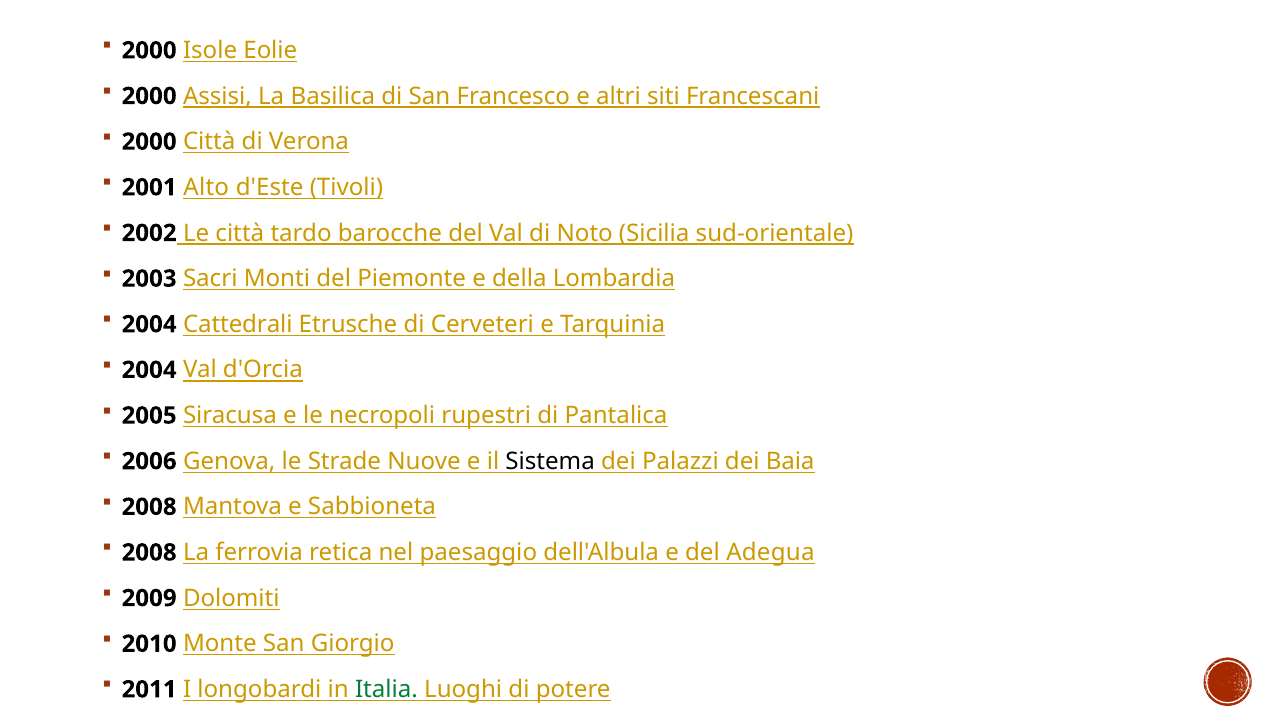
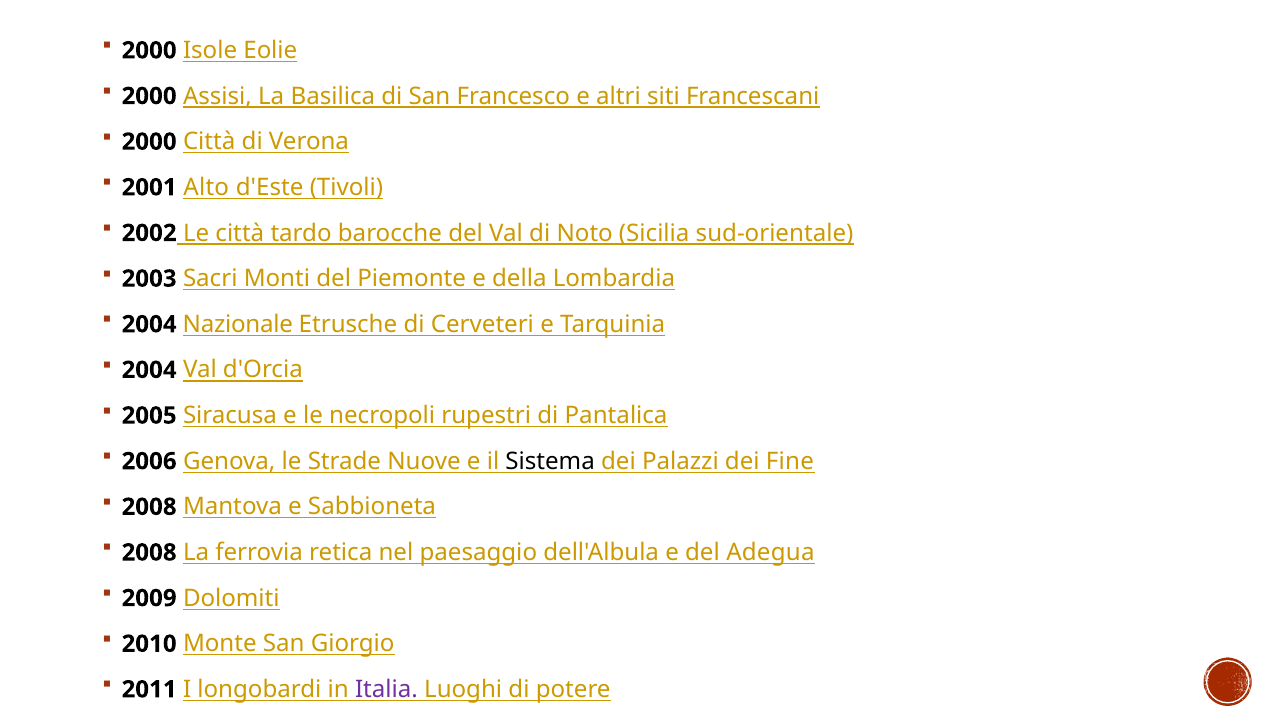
Cattedrali: Cattedrali -> Nazionale (238, 324)
Baia: Baia -> Fine (790, 461)
Italia colour: green -> purple (386, 689)
